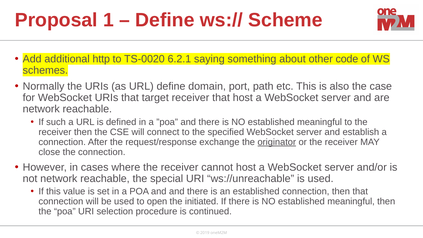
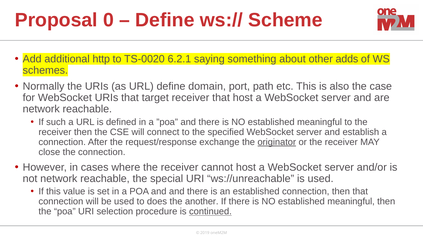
1: 1 -> 0 (108, 20)
code: code -> adds (347, 59)
open: open -> does (157, 201)
initiated: initiated -> another (202, 201)
continued underline: none -> present (210, 211)
